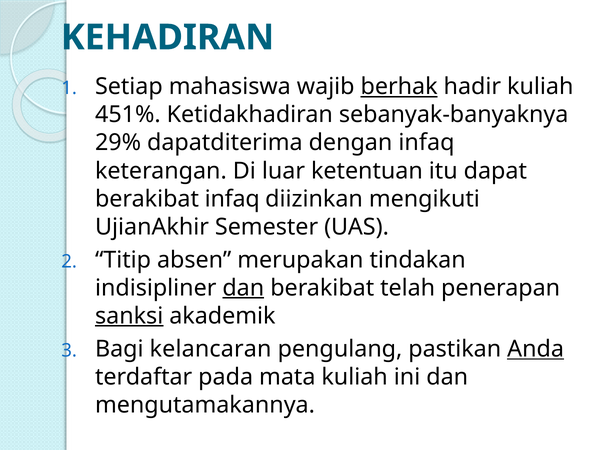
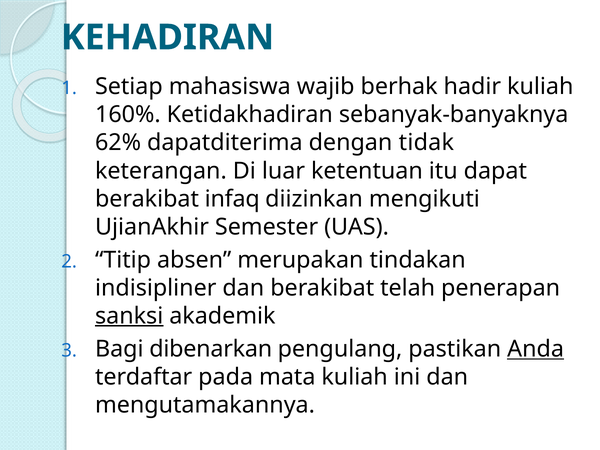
berhak underline: present -> none (399, 87)
451%: 451% -> 160% (128, 115)
29%: 29% -> 62% (118, 143)
dengan infaq: infaq -> tidak (426, 143)
dan underline: present -> none (243, 288)
kelancaran: kelancaran -> dibenarkan (211, 349)
